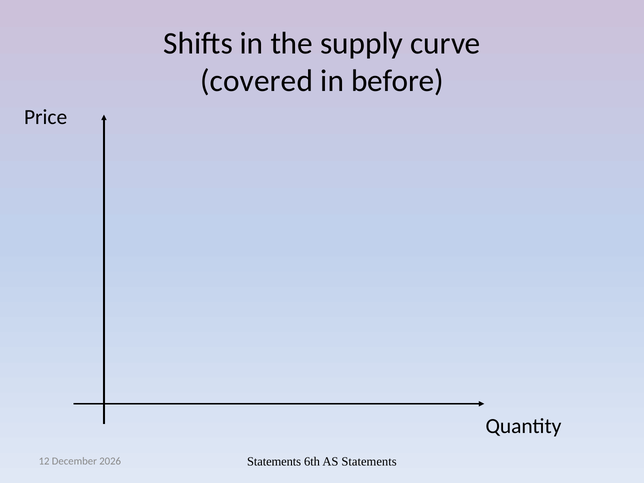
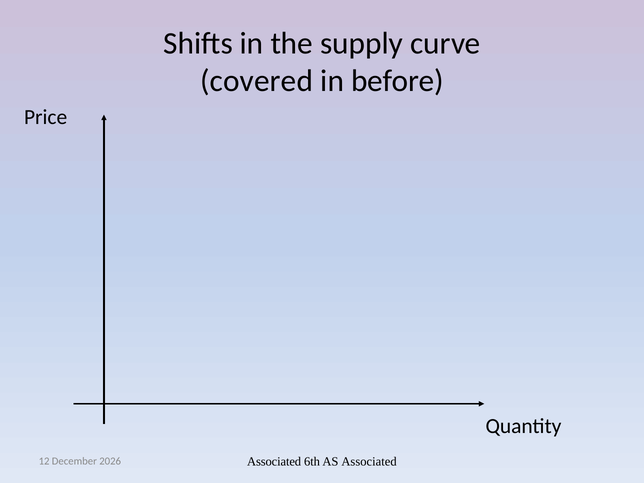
Statements: Statements -> Associated (274, 461)
AS Statements: Statements -> Associated (369, 461)
